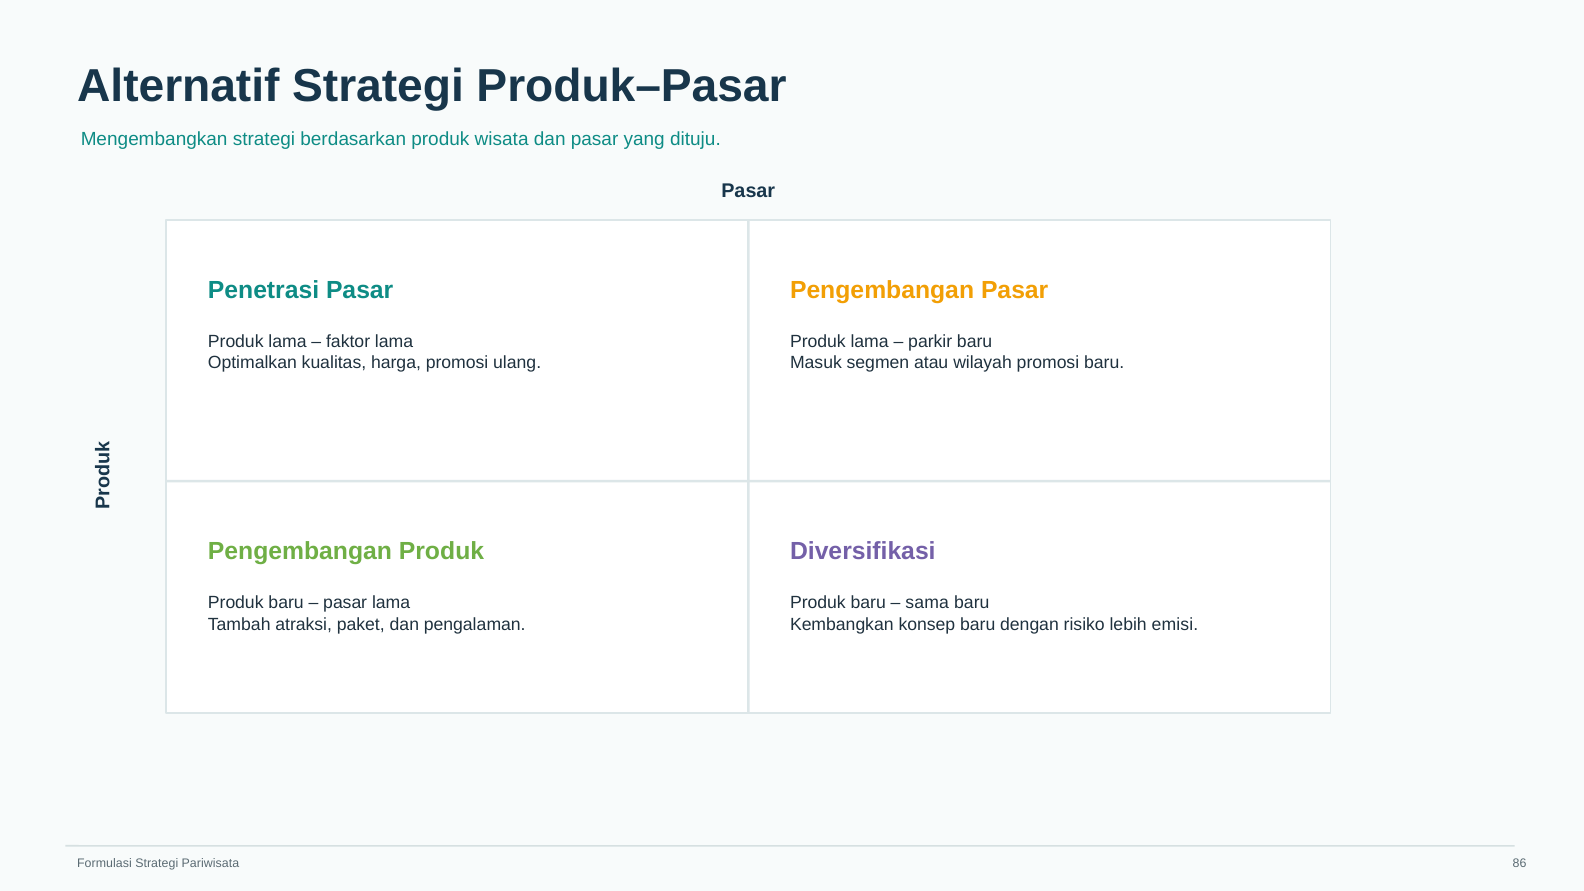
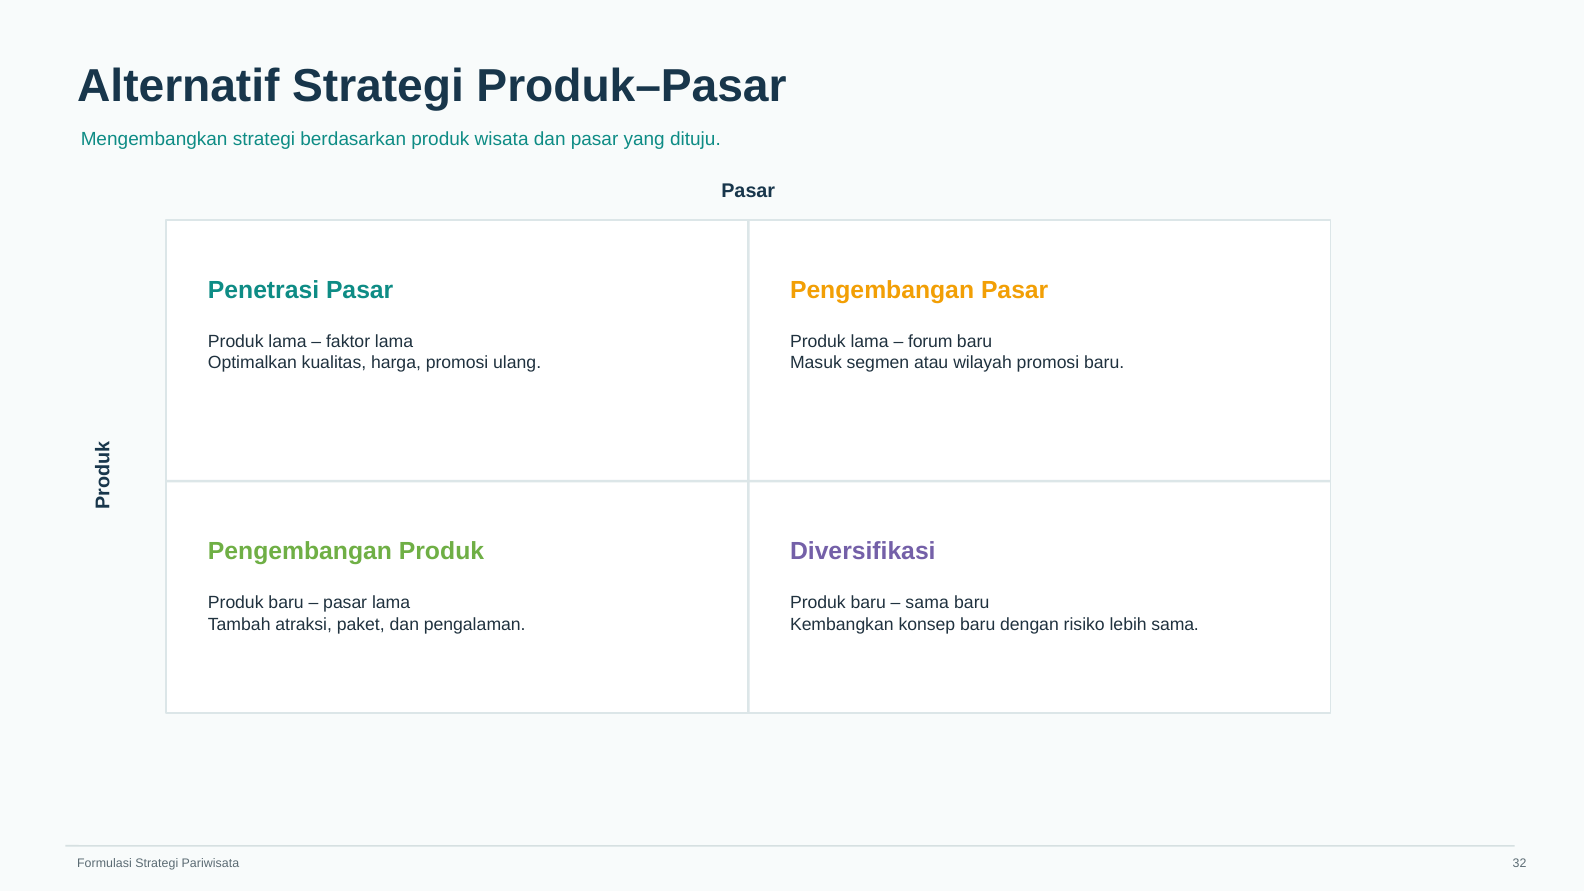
parkir: parkir -> forum (930, 342)
lebih emisi: emisi -> sama (1175, 624)
86: 86 -> 32 (1520, 863)
